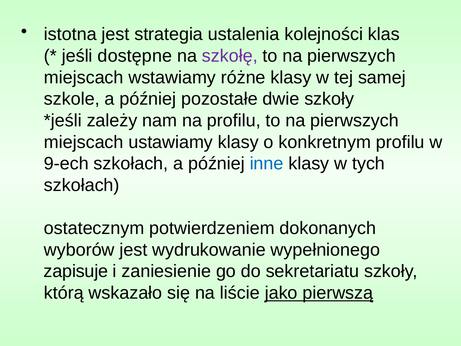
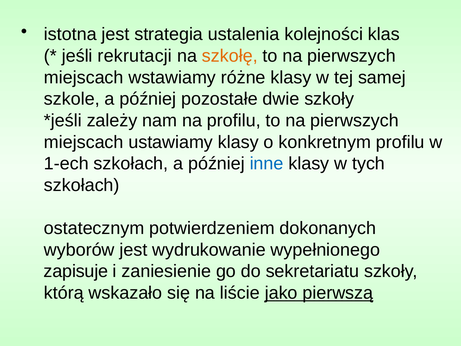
dostępne: dostępne -> rekrutacji (135, 56)
szkołę colour: purple -> orange (230, 56)
9-ech: 9-ech -> 1-ech (66, 164)
